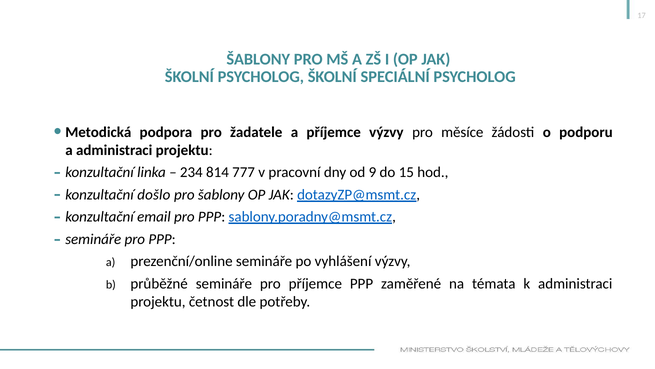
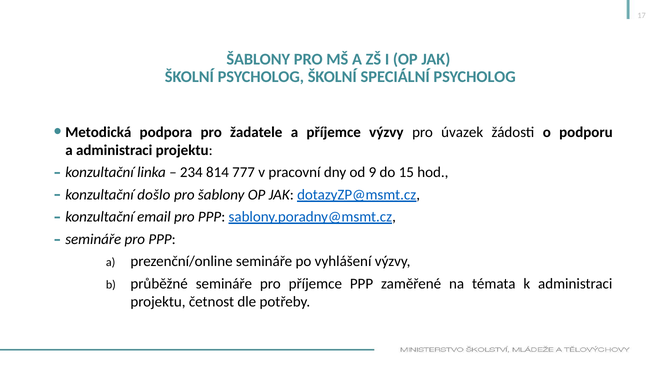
měsíce: měsíce -> úvazek (462, 132)
